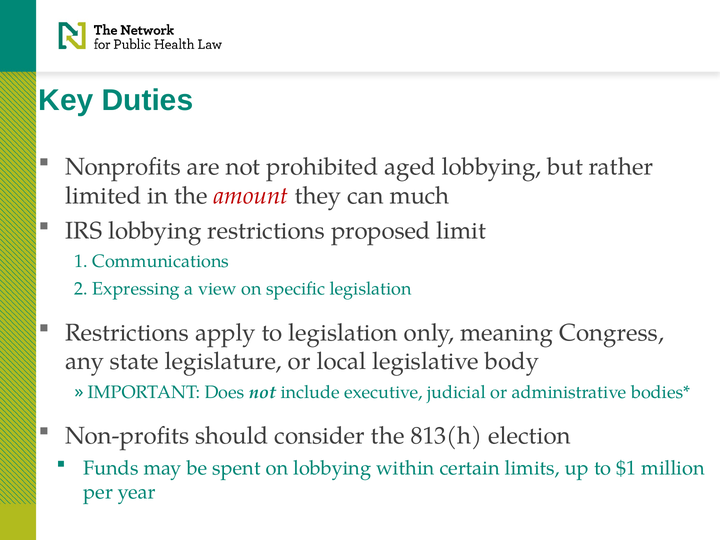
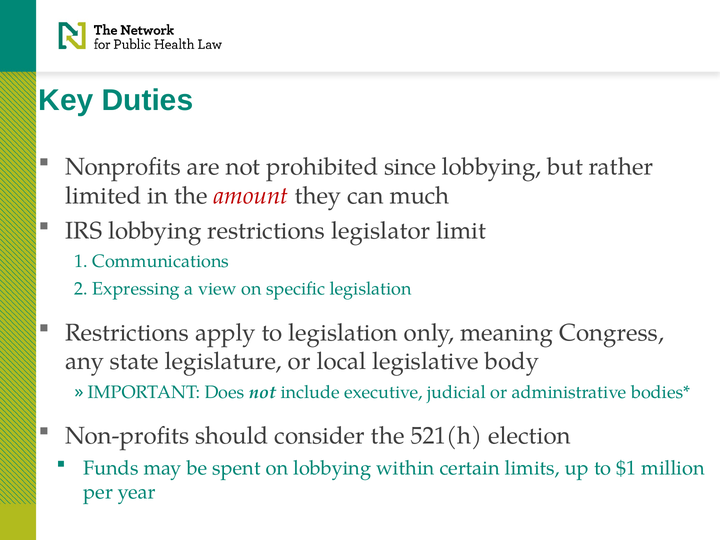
aged: aged -> since (410, 167)
proposed: proposed -> legislator (381, 231)
813(h: 813(h -> 521(h (446, 436)
